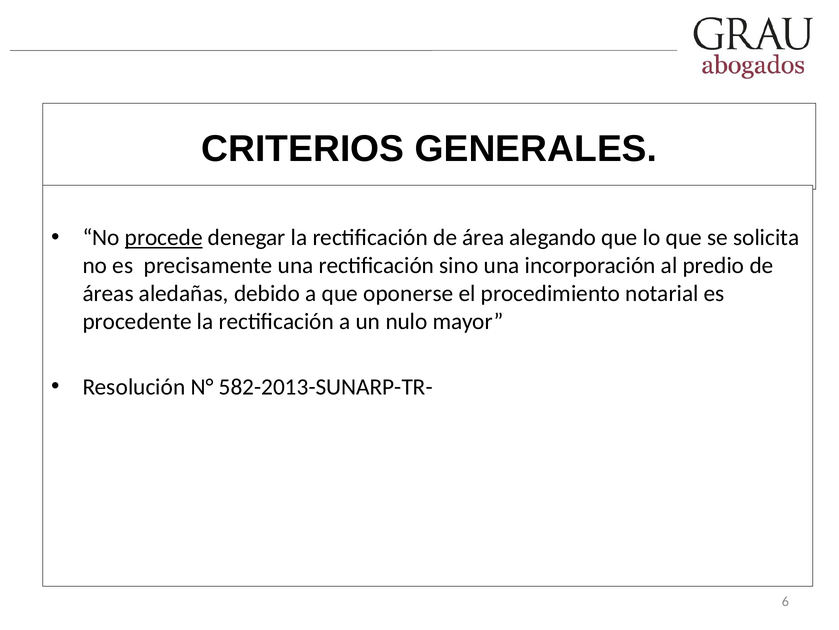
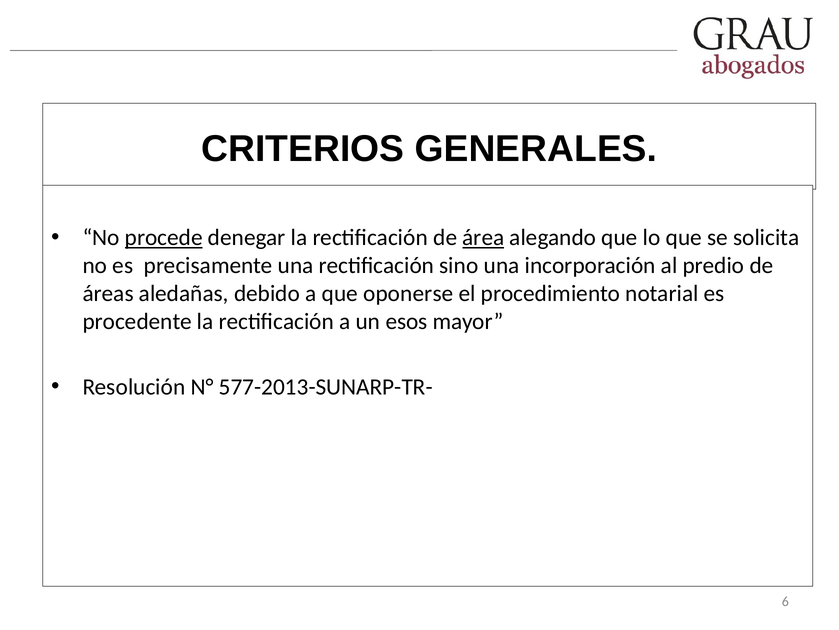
área underline: none -> present (483, 237)
nulo: nulo -> esos (407, 321)
582-2013-SUNARP-TR-: 582-2013-SUNARP-TR- -> 577-2013-SUNARP-TR- (326, 387)
